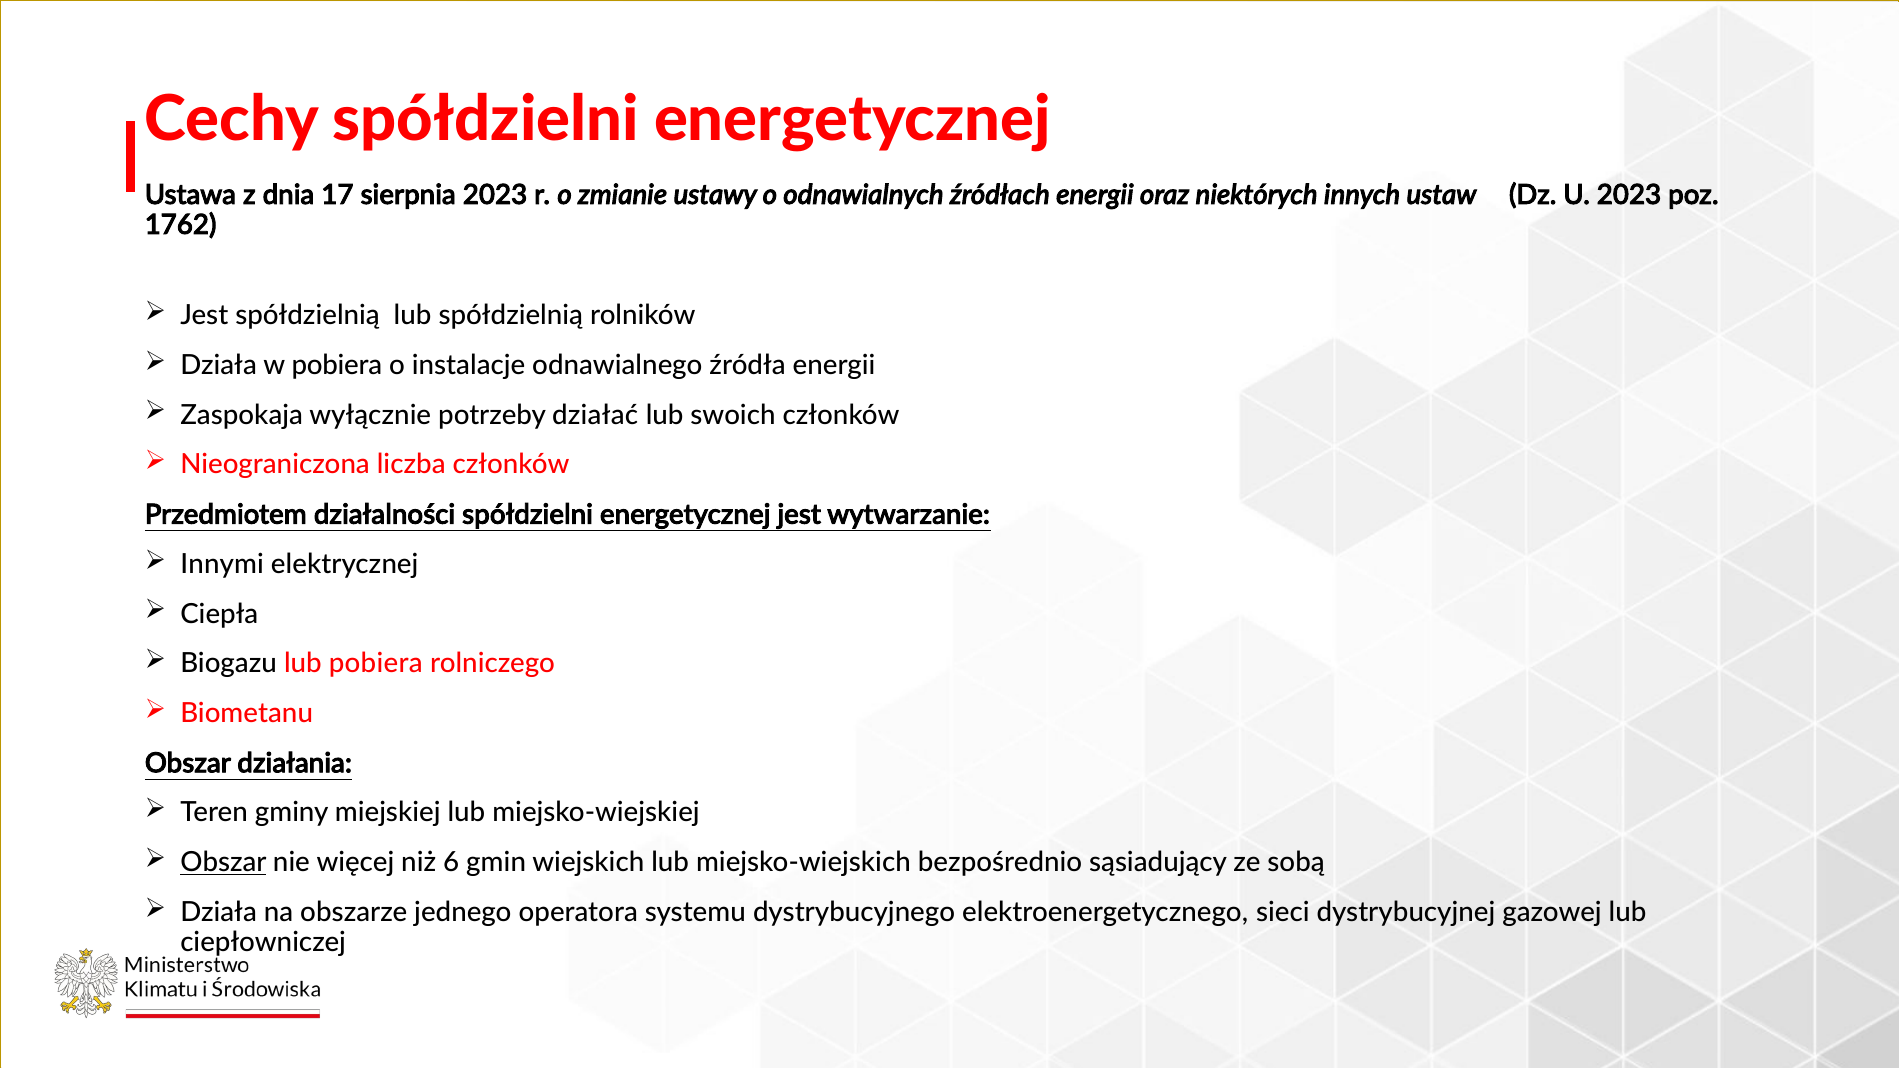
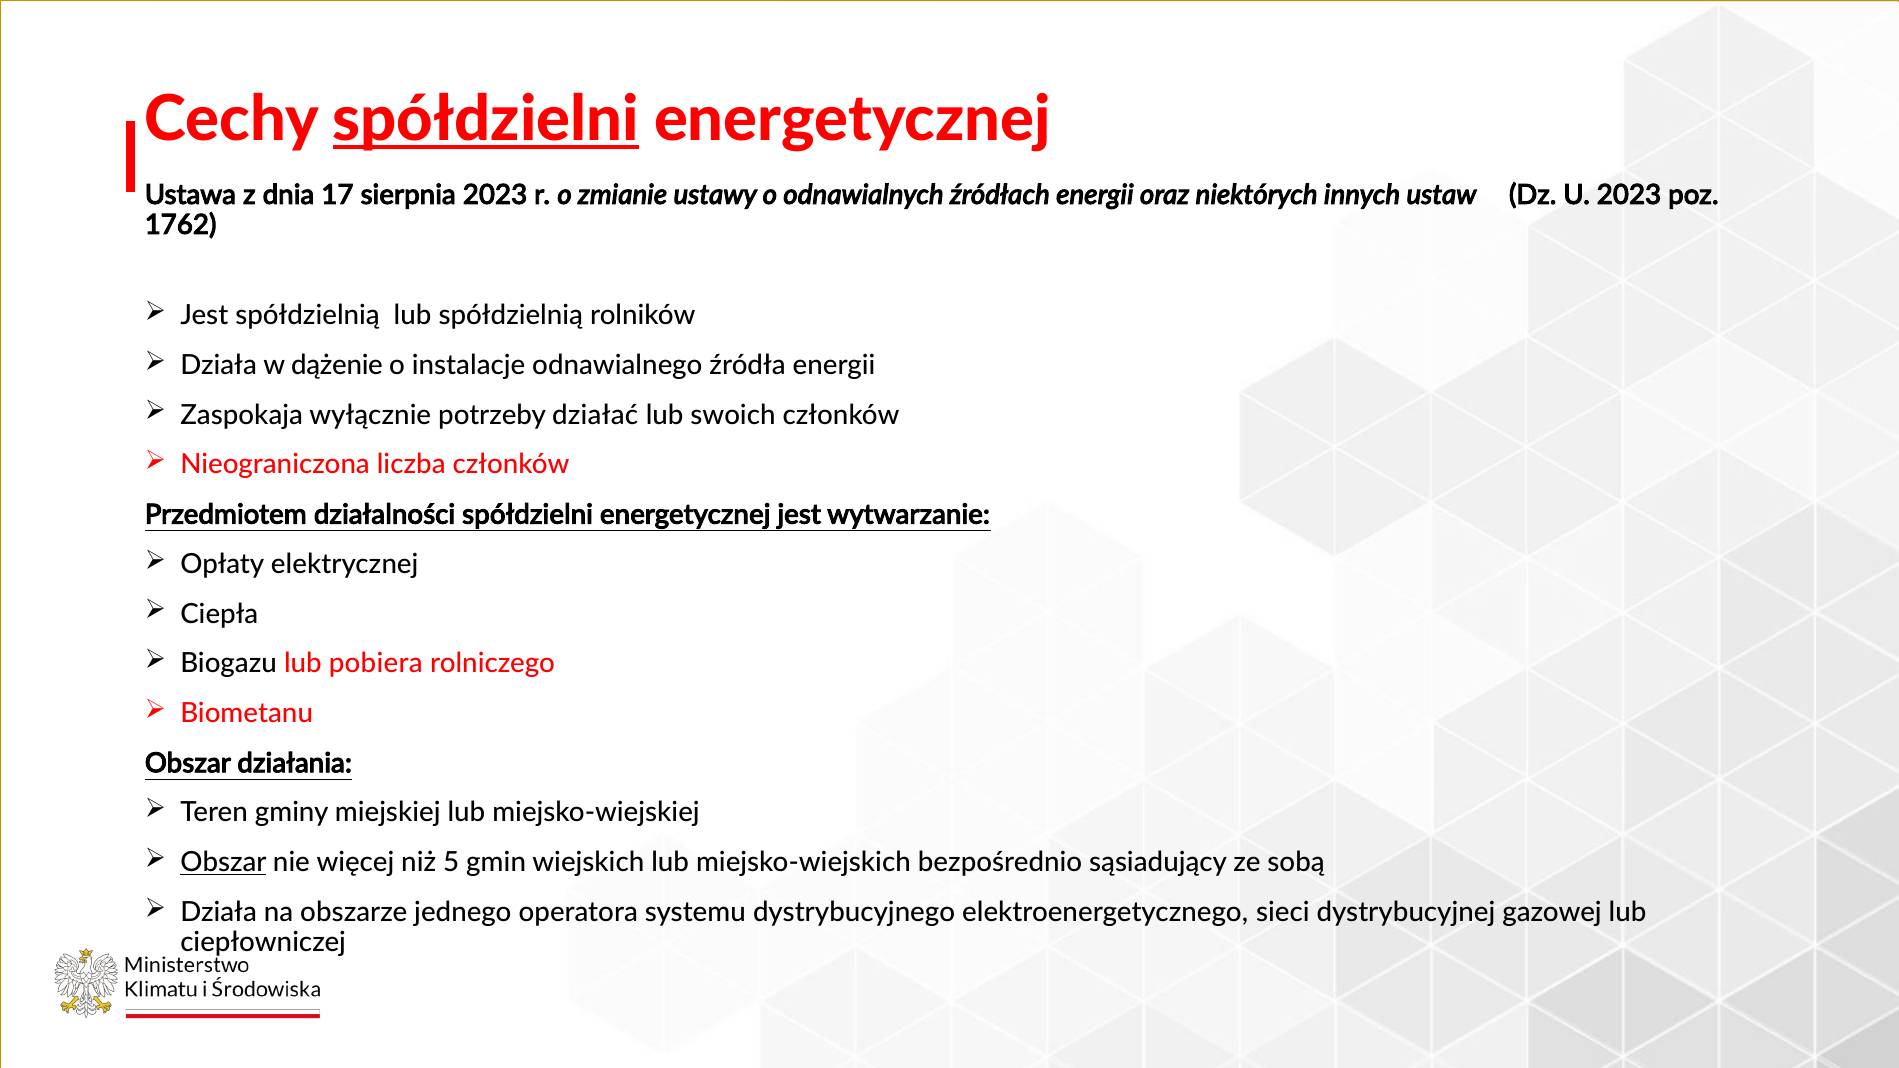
spółdzielni underline: none -> present (486, 120)
w pobiera: pobiera -> dążenie (337, 365)
Innymi: Innymi -> Opłaty (222, 564)
6: 6 -> 5 (451, 863)
